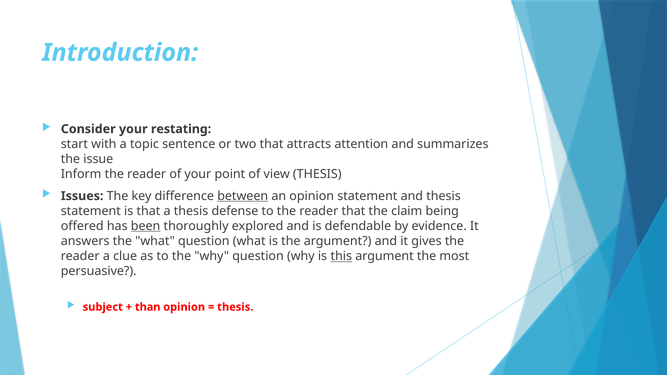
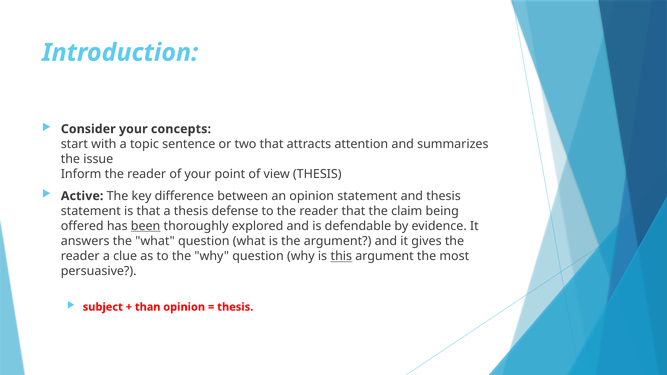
restating: restating -> concepts (181, 129)
Issues: Issues -> Active (82, 196)
between underline: present -> none (243, 196)
